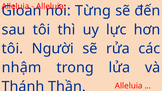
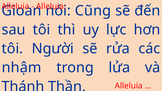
Từng: Từng -> Cũng (93, 11)
